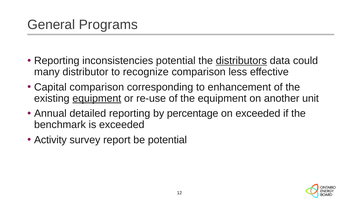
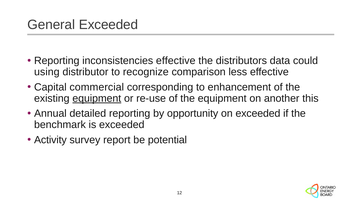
General Programs: Programs -> Exceeded (109, 25)
inconsistencies potential: potential -> effective (176, 61)
distributors underline: present -> none (241, 61)
many: many -> using (47, 72)
Capital comparison: comparison -> commercial (97, 87)
unit: unit -> this (310, 98)
percentage: percentage -> opportunity (193, 113)
